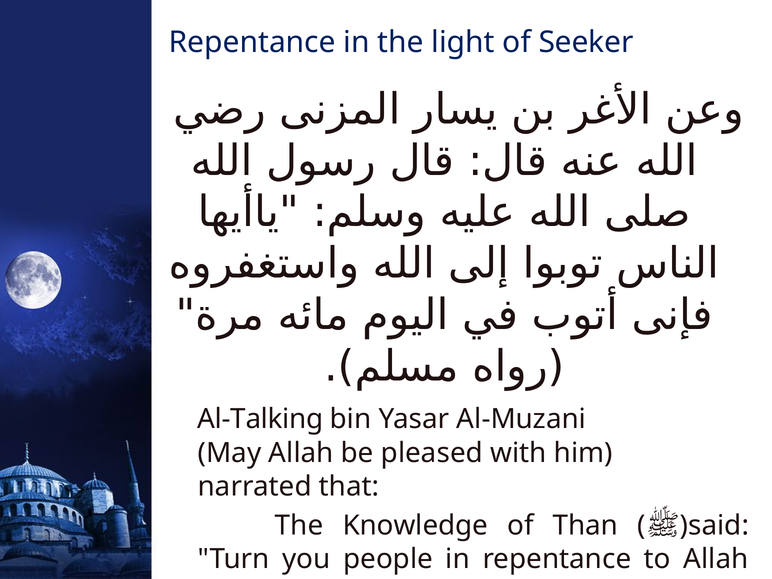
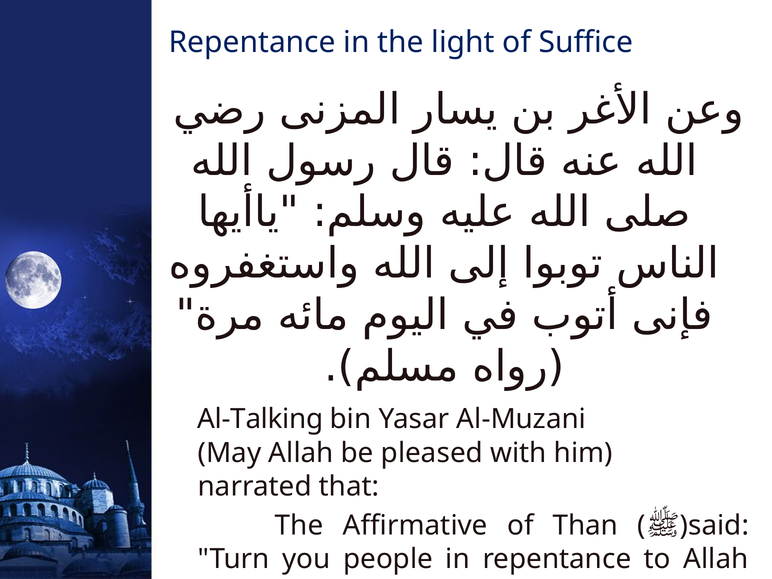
Seeker: Seeker -> Suffice (586, 42)
Knowledge: Knowledge -> Affirmative (415, 526)
